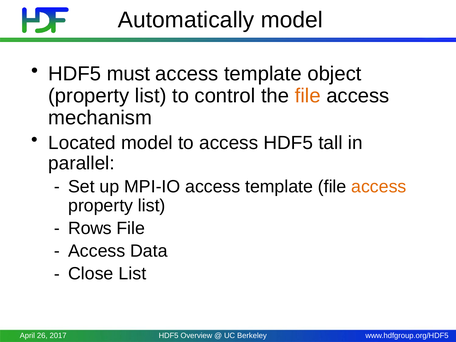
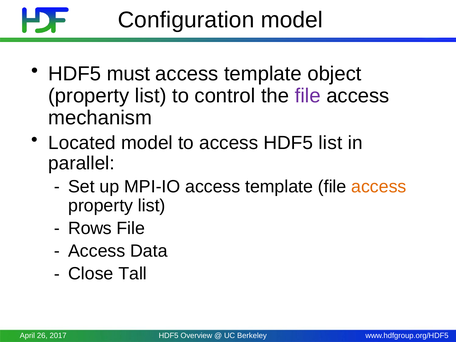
Automatically: Automatically -> Configuration (186, 20)
file colour: orange -> purple (308, 96)
HDF5 tall: tall -> list (330, 143)
Close List: List -> Tall (133, 274)
